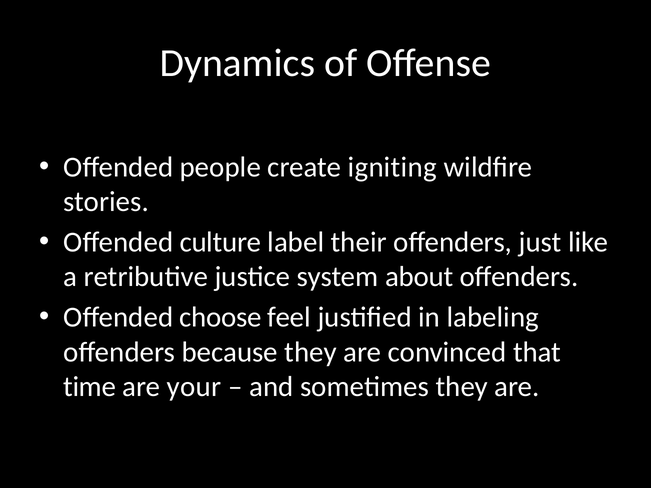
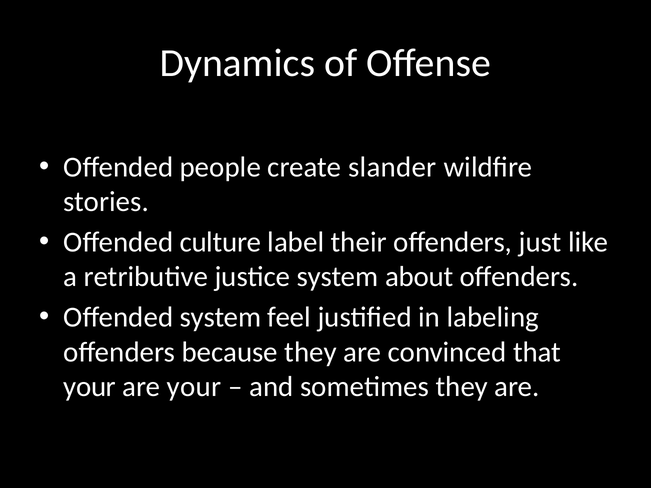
igniting: igniting -> slander (392, 167)
Offended choose: choose -> system (220, 318)
time: time -> your (90, 387)
